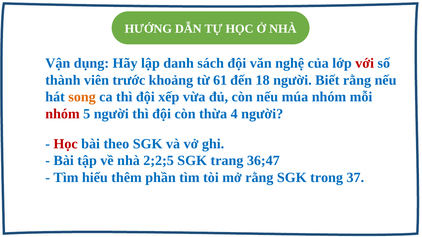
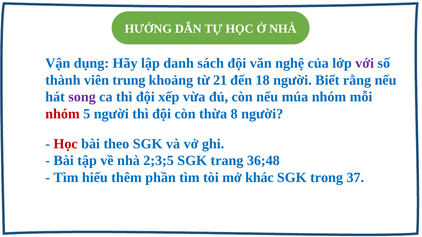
với colour: red -> purple (365, 63)
trước: trước -> trung (129, 80)
61: 61 -> 21 (220, 80)
song colour: orange -> purple (82, 97)
4: 4 -> 8 (234, 114)
2;2;5: 2;2;5 -> 2;3;5 (159, 161)
36;47: 36;47 -> 36;48 (263, 161)
mở rằng: rằng -> khác (259, 178)
